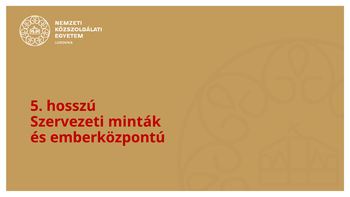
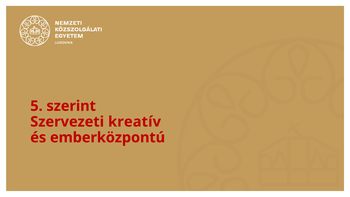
hosszú: hosszú -> szerint (71, 106)
minták: minták -> kreatív (135, 122)
